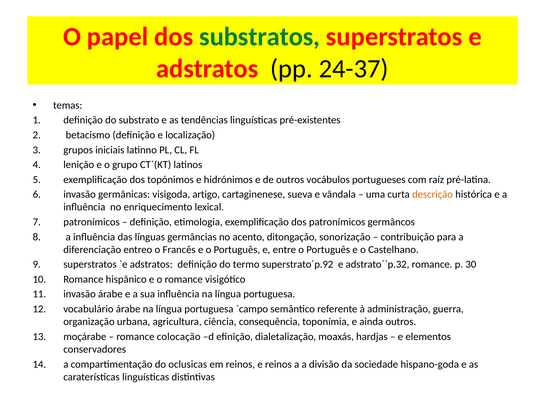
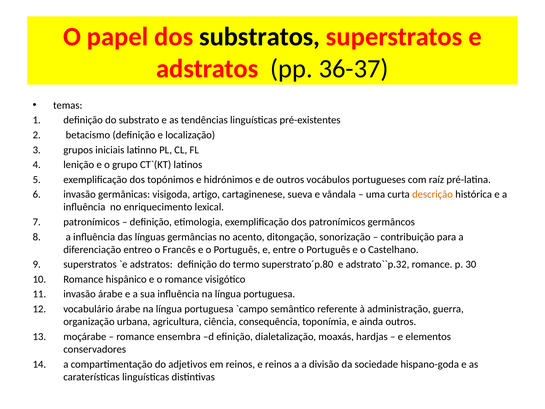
substratos colour: green -> black (260, 37)
24-37: 24-37 -> 36-37 (354, 69)
superstrato´p.92: superstrato´p.92 -> superstrato´p.80 (298, 264)
colocação: colocação -> ensembra (179, 336)
oclusicas: oclusicas -> adjetivos (188, 364)
